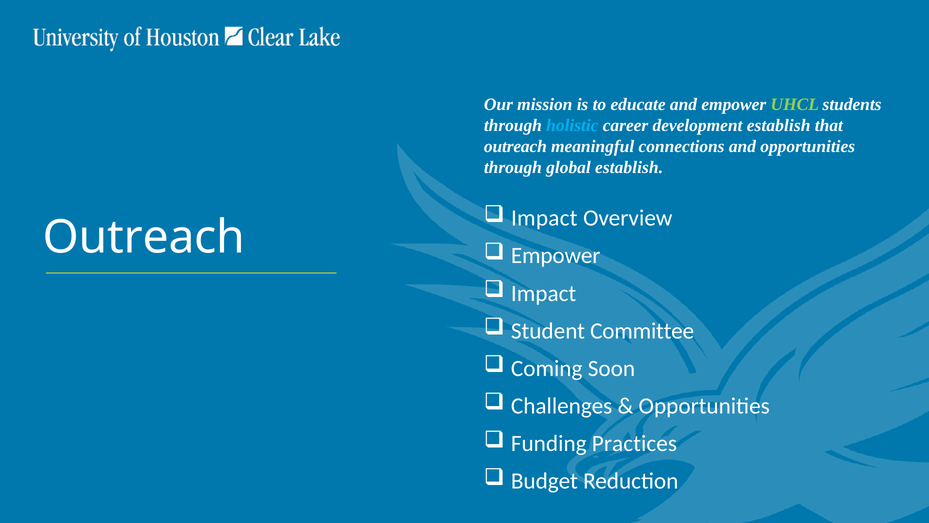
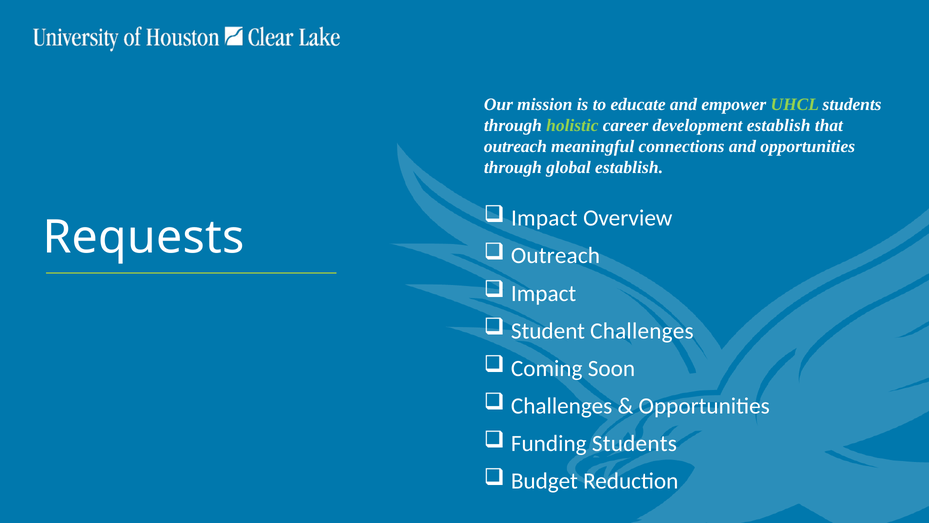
holistic colour: light blue -> light green (572, 125)
Outreach: Outreach -> Requests (144, 237)
Empower: Empower -> Outreach (555, 256)
Student Committee: Committee -> Challenges (642, 331)
Funding Practices: Practices -> Students (634, 443)
